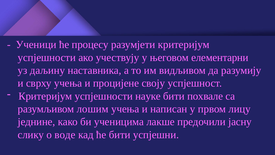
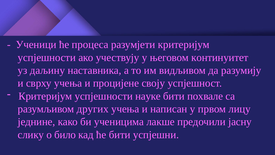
процесу: процесу -> процеса (90, 45)
елементарни: елементарни -> континуитет (220, 57)
лошим: лошим -> других (93, 109)
воде: воде -> било (65, 134)
